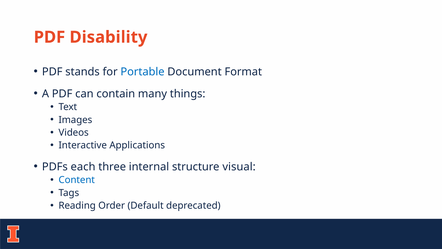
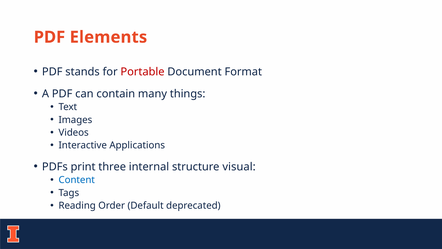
Disability: Disability -> Elements (108, 37)
Portable colour: blue -> red (142, 72)
each: each -> print (83, 166)
